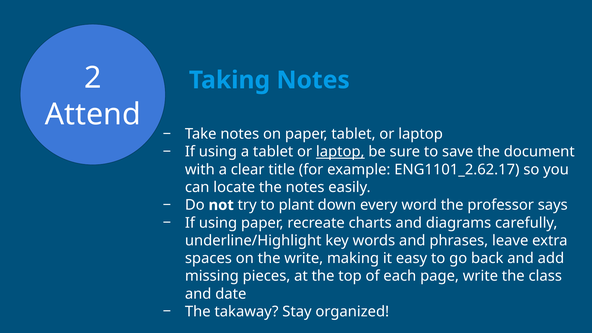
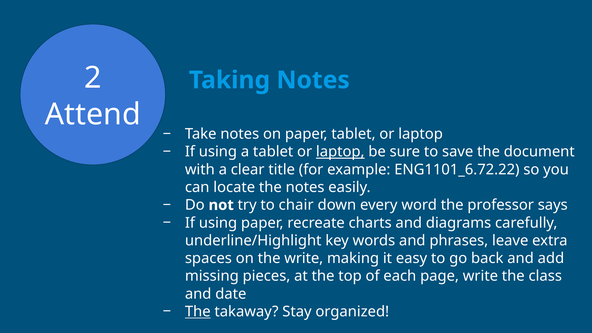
ENG1101_2.62.17: ENG1101_2.62.17 -> ENG1101_6.72.22 (457, 170)
plant: plant -> chair (296, 205)
The underline: none -> present (198, 312)
